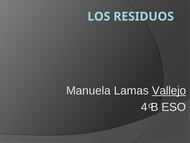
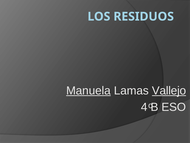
Manuela underline: none -> present (88, 90)
